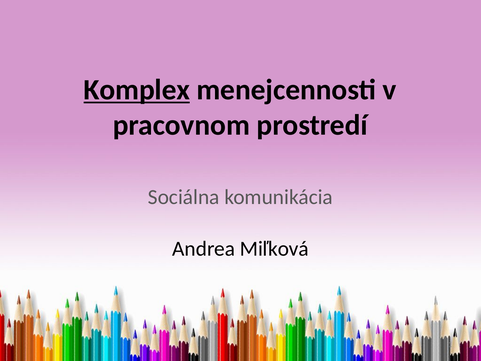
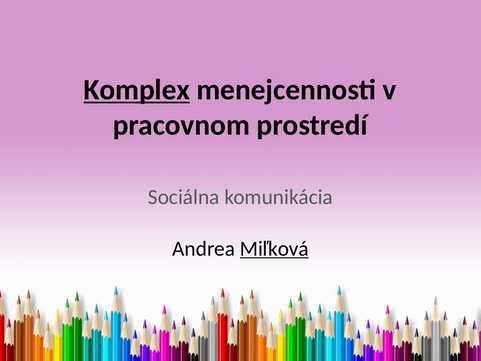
Miľková underline: none -> present (274, 248)
